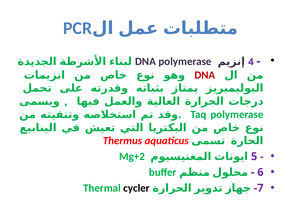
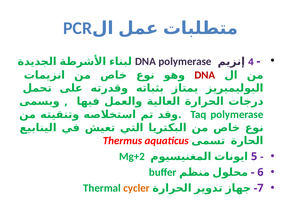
cycler colour: black -> orange (136, 188)
